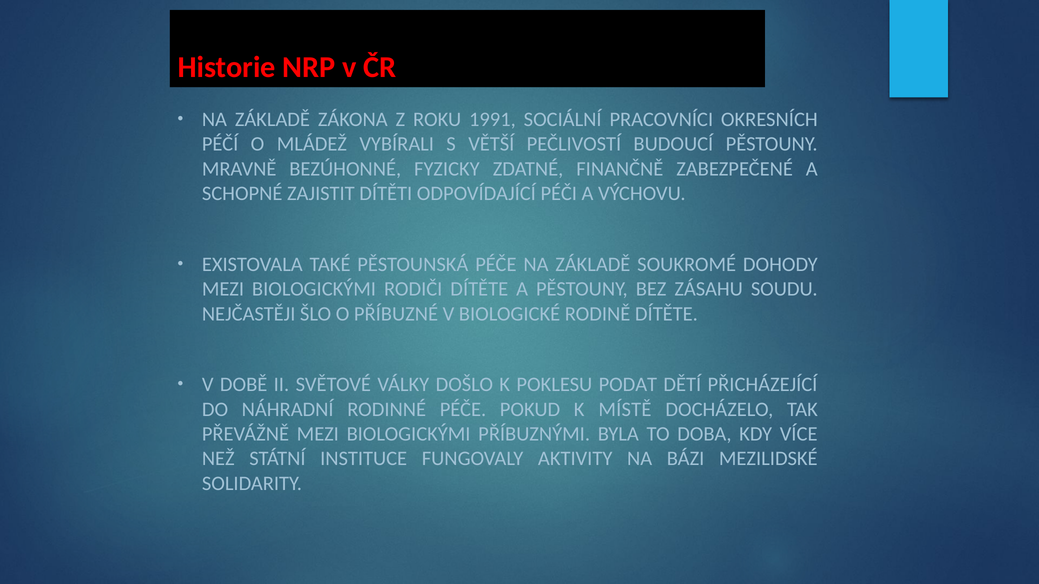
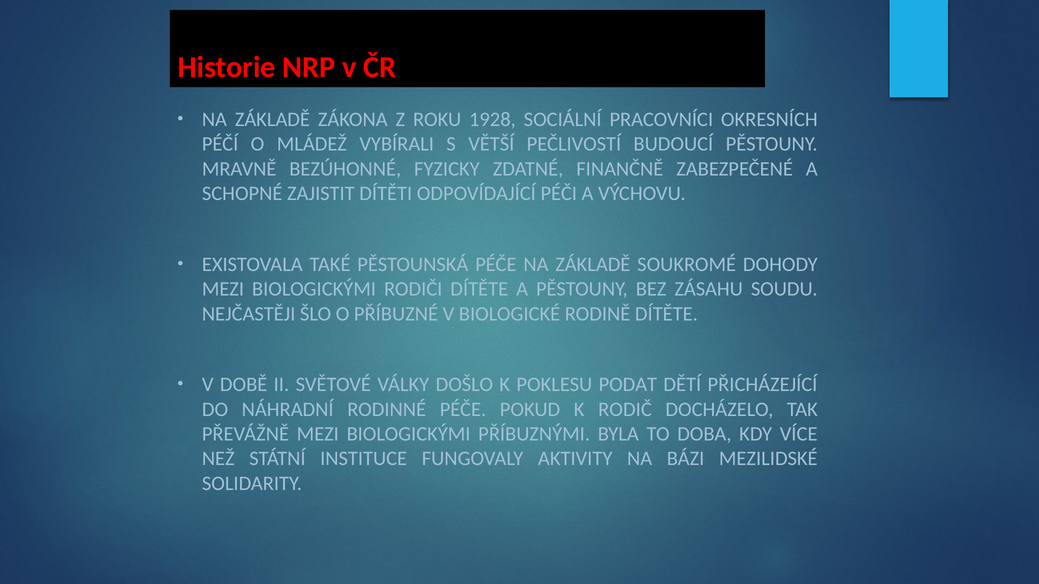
1991: 1991 -> 1928 (492, 120)
MÍSTĚ: MÍSTĚ -> RODIČ (625, 410)
